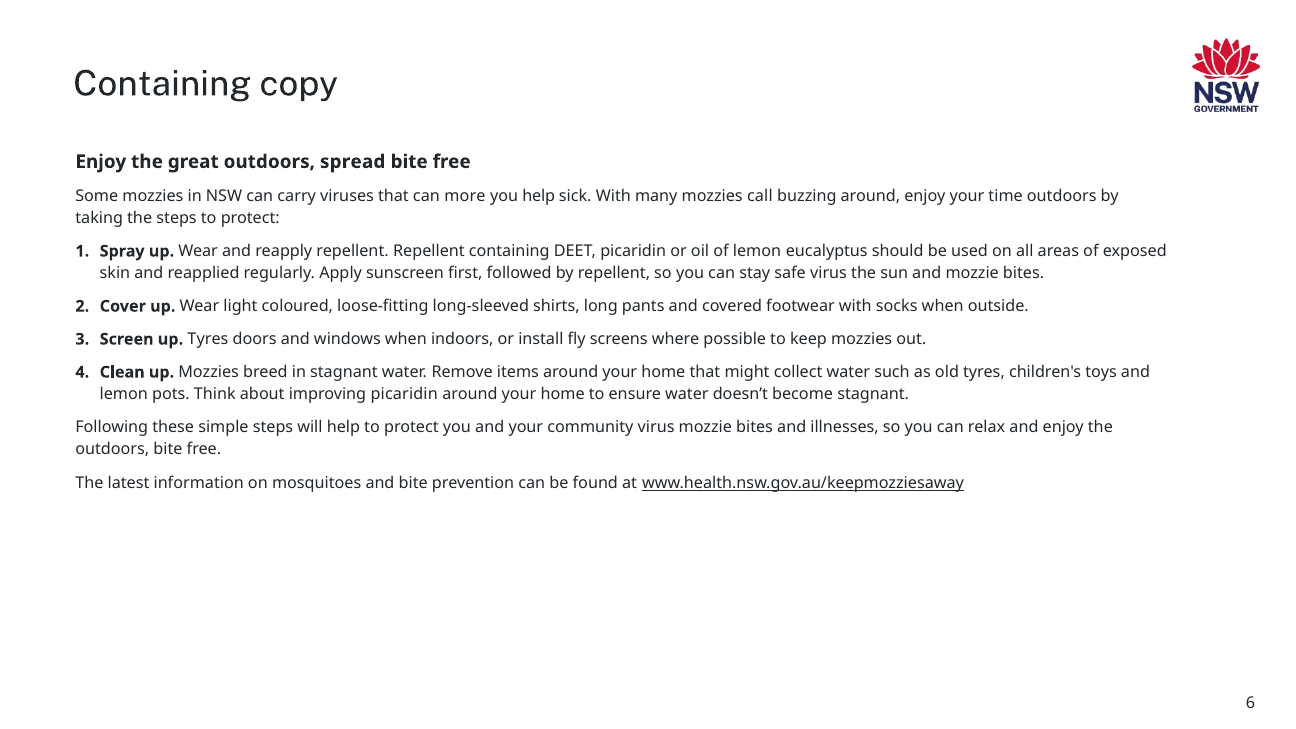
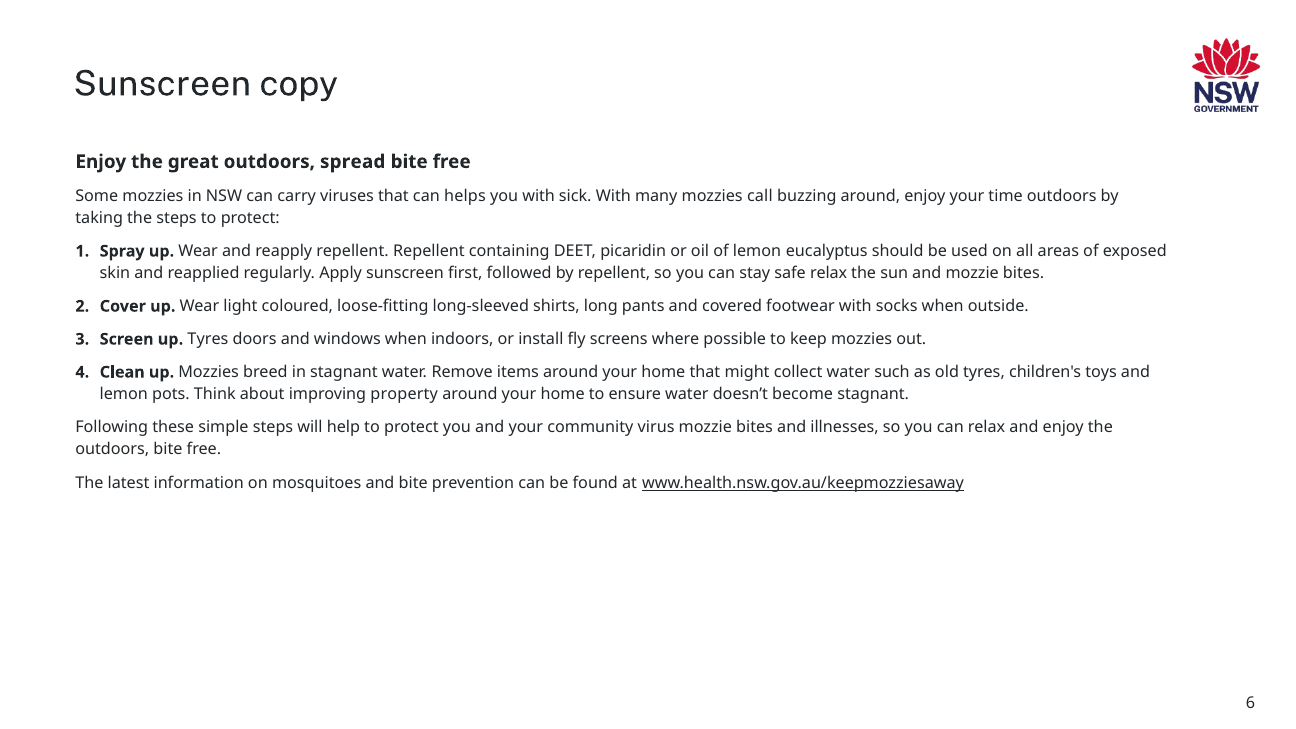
Containing: Containing -> Sunscreen (162, 84)
more: more -> helps (465, 196)
you help: help -> with (539, 196)
safe virus: virus -> relax (829, 273)
improving picaridin: picaridin -> property (404, 394)
